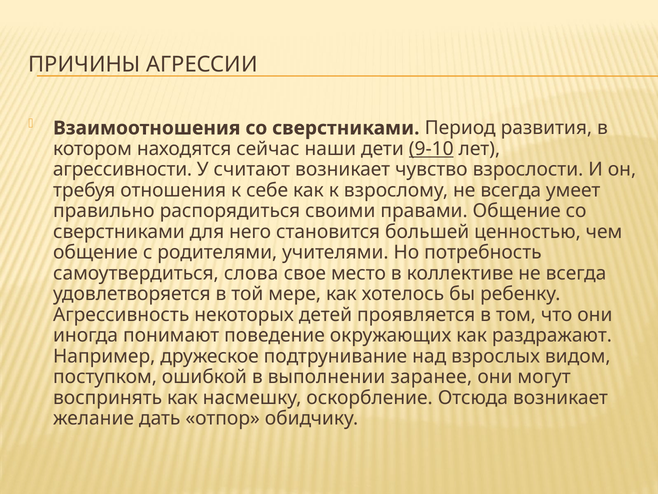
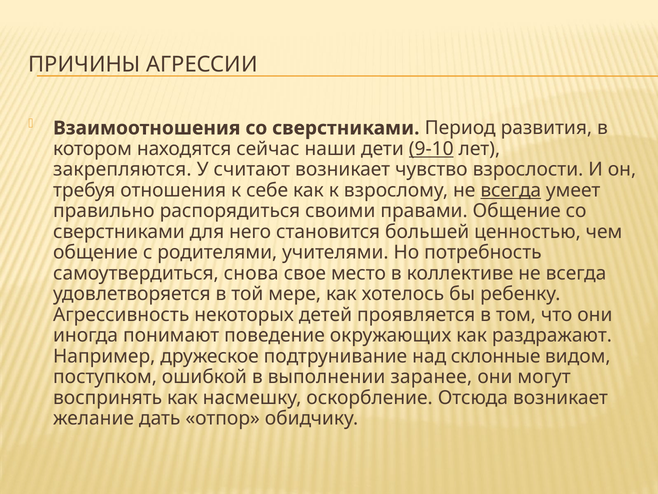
агрессивности: агрессивности -> закрепляются (122, 169)
всегда underline: none -> present (511, 190)
слова: слова -> снова (251, 273)
взрослых: взрослых -> склонные (496, 356)
